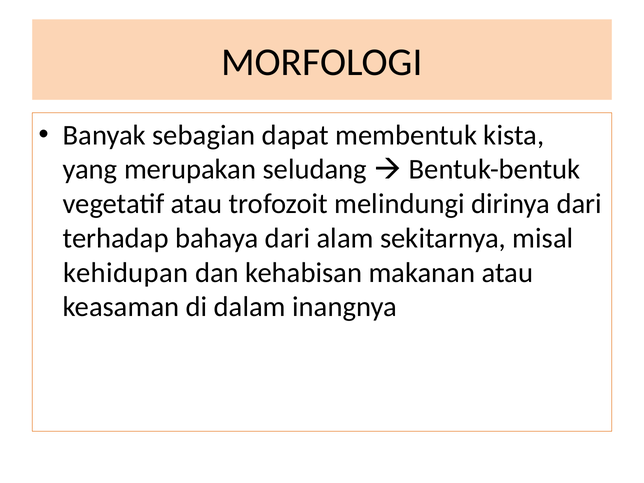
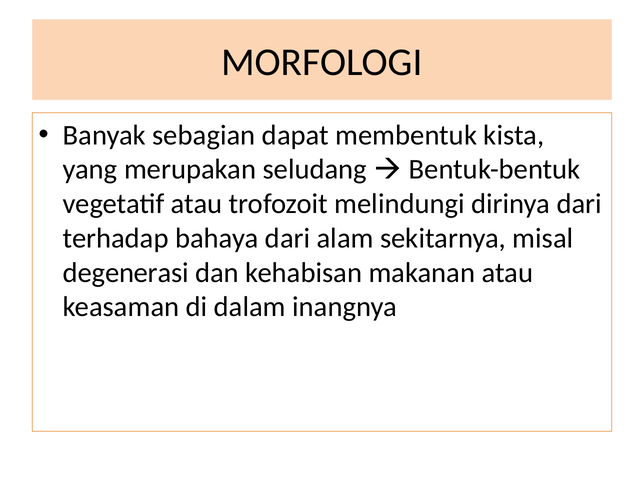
kehidupan: kehidupan -> degenerasi (126, 273)
